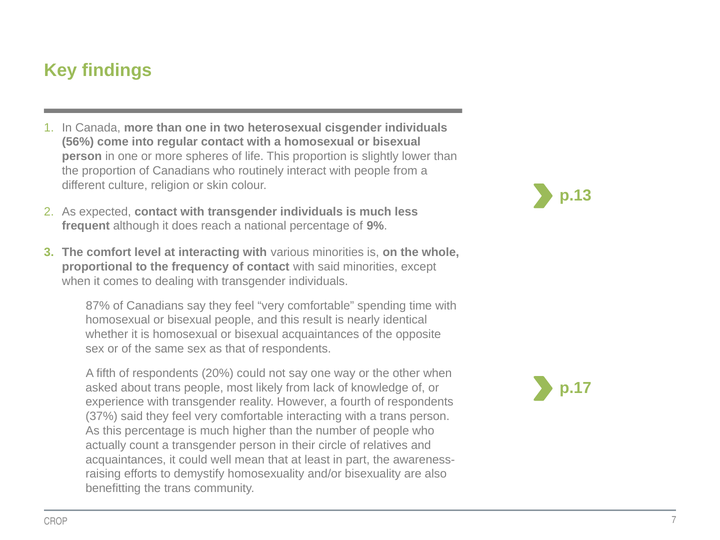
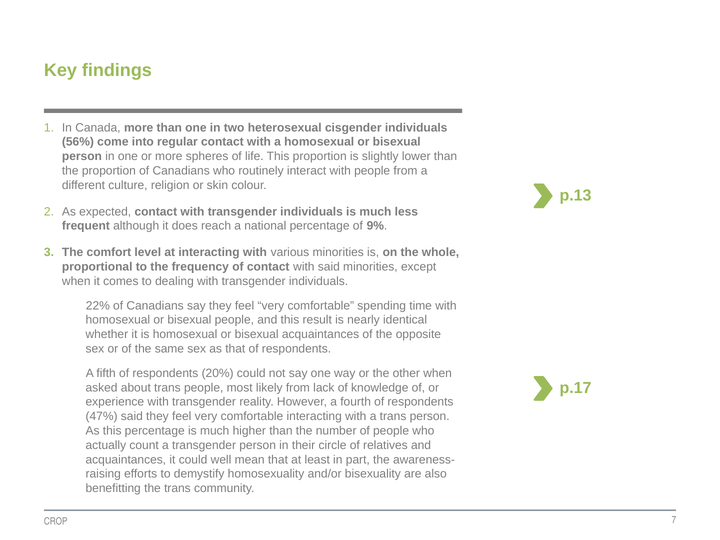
87%: 87% -> 22% (98, 306)
37%: 37% -> 47% (102, 416)
